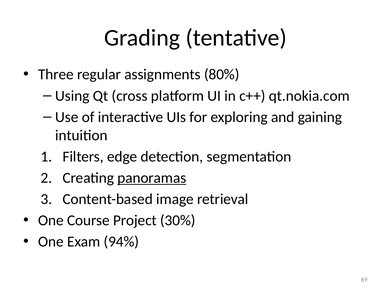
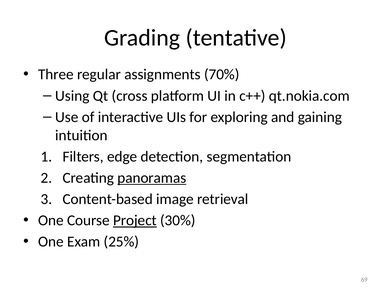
80%: 80% -> 70% (222, 75)
Project underline: none -> present (135, 221)
94%: 94% -> 25% (121, 242)
